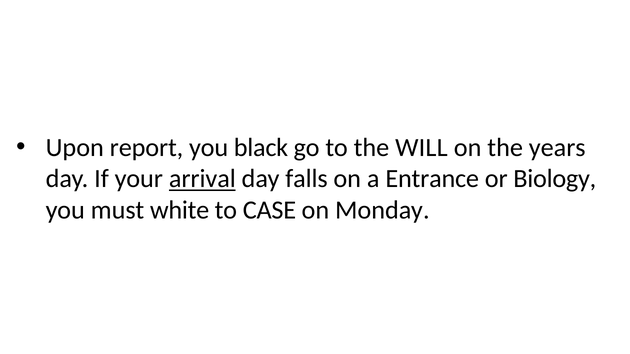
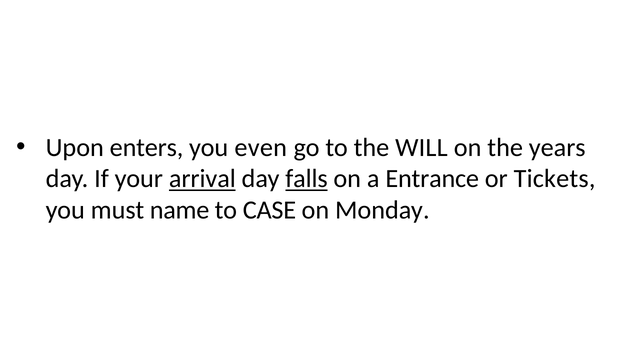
report: report -> enters (147, 148)
black: black -> even (261, 148)
falls underline: none -> present (306, 179)
Biology: Biology -> Tickets (555, 179)
white: white -> name (180, 211)
